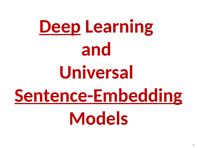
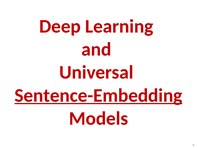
Deep underline: present -> none (60, 26)
